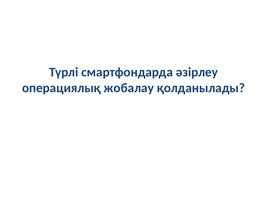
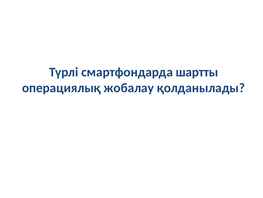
әзірлеу: әзірлеу -> шартты (197, 72)
